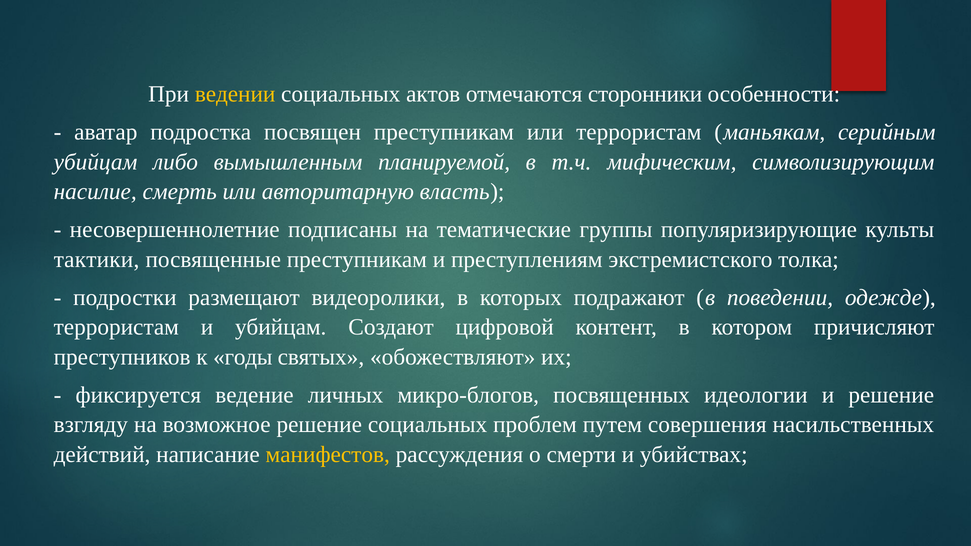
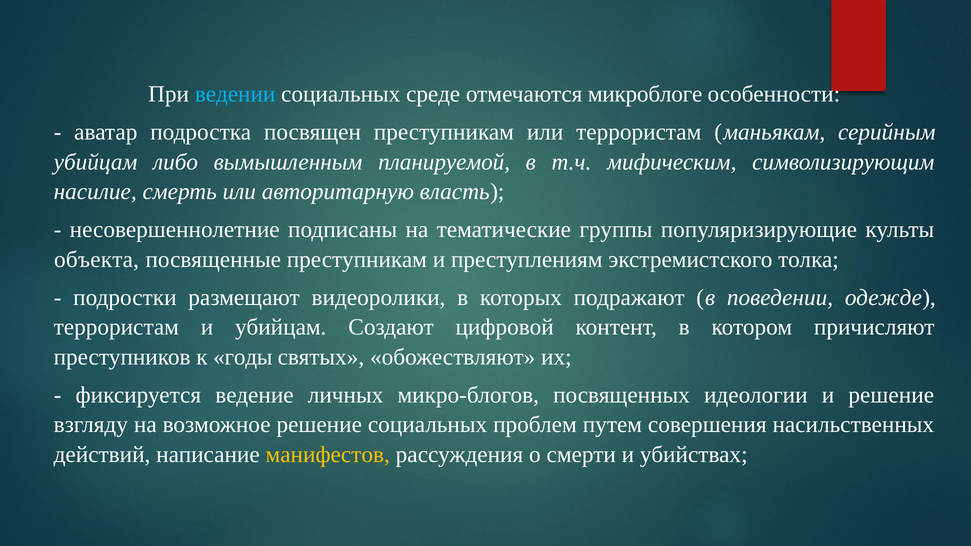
ведении colour: yellow -> light blue (235, 94)
актов: актов -> среде (433, 94)
сторонники: сторонники -> микроблоге (645, 94)
тактики: тактики -> объекта (97, 260)
